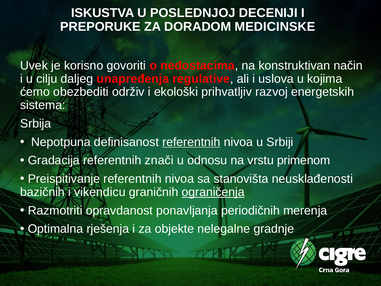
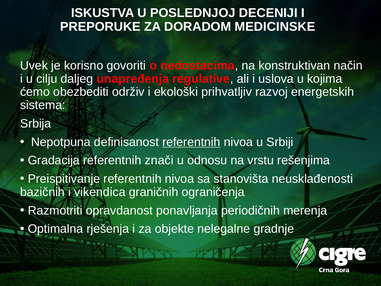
primenom: primenom -> rešenjima (304, 160)
vikendicu: vikendicu -> vikendica (100, 192)
ograničenja underline: present -> none (213, 192)
